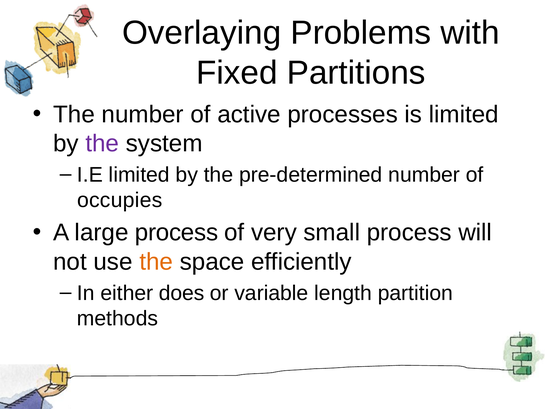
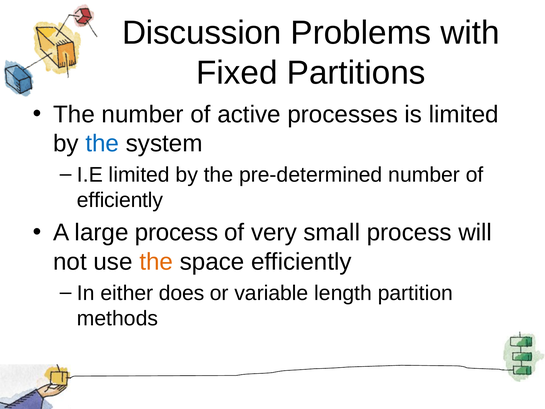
Overlaying: Overlaying -> Discussion (202, 33)
the colour: purple -> blue (102, 143)
occupies: occupies -> efficiently (120, 200)
